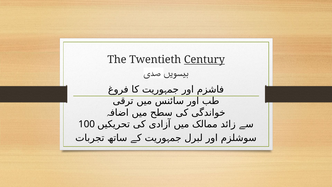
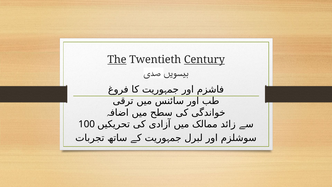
The underline: none -> present (117, 60)
